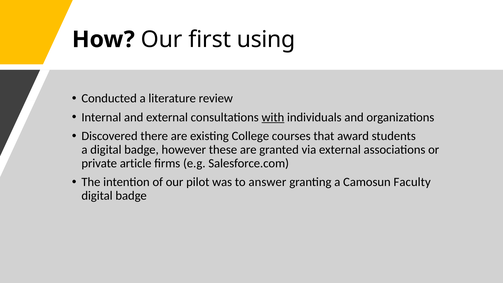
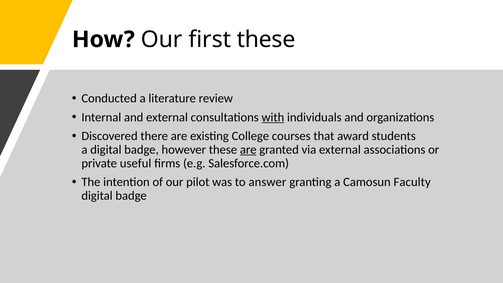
first using: using -> these (266, 39)
are underline: none -> present (248, 150)
article: article -> useful (136, 163)
